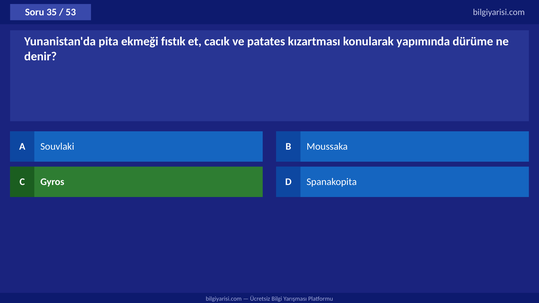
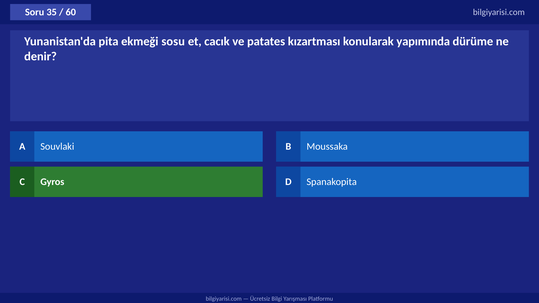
53: 53 -> 60 (71, 12)
fıstık: fıstık -> sosu (173, 41)
